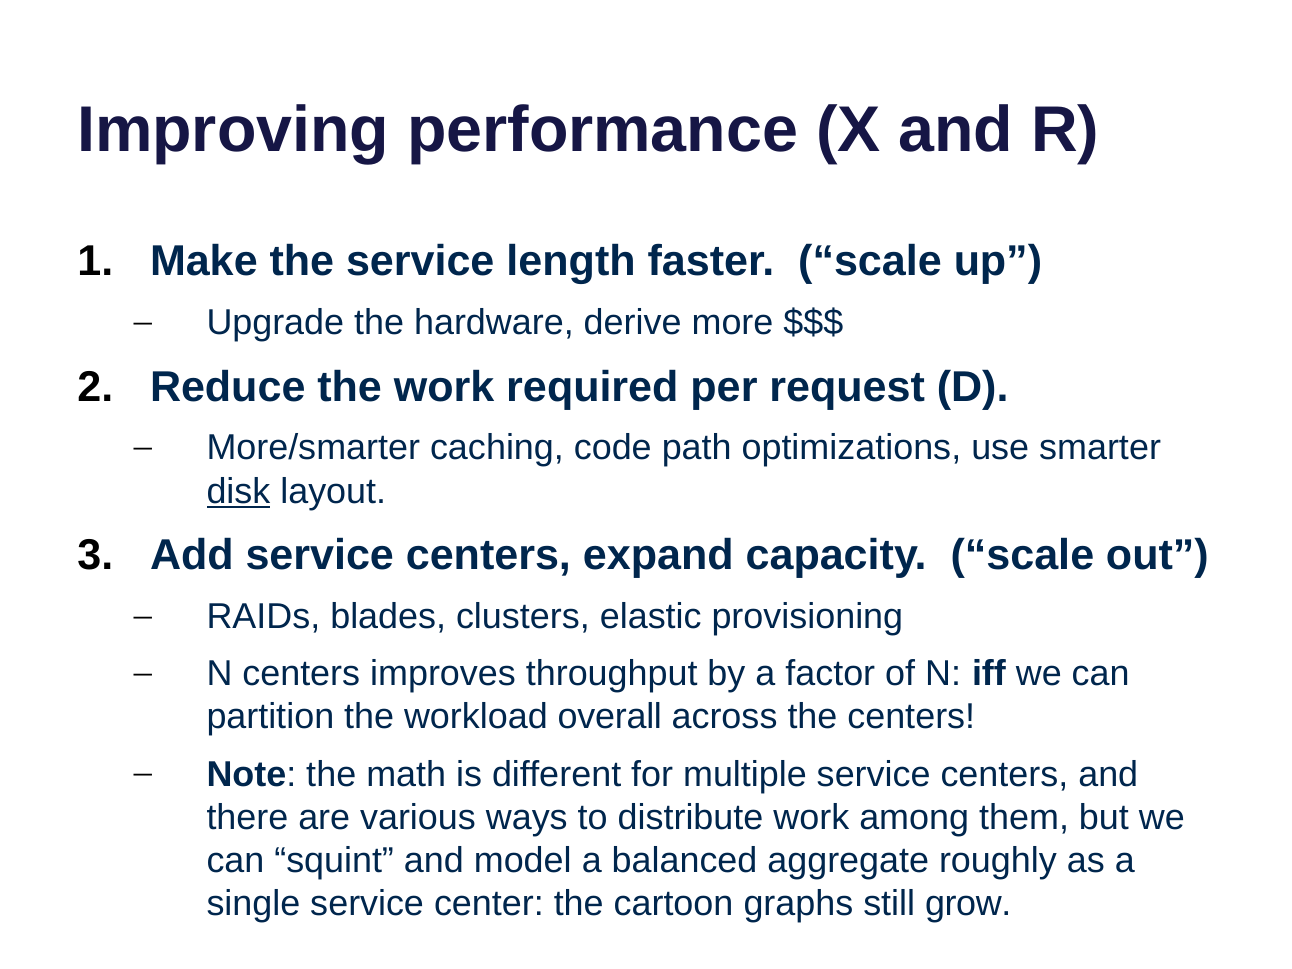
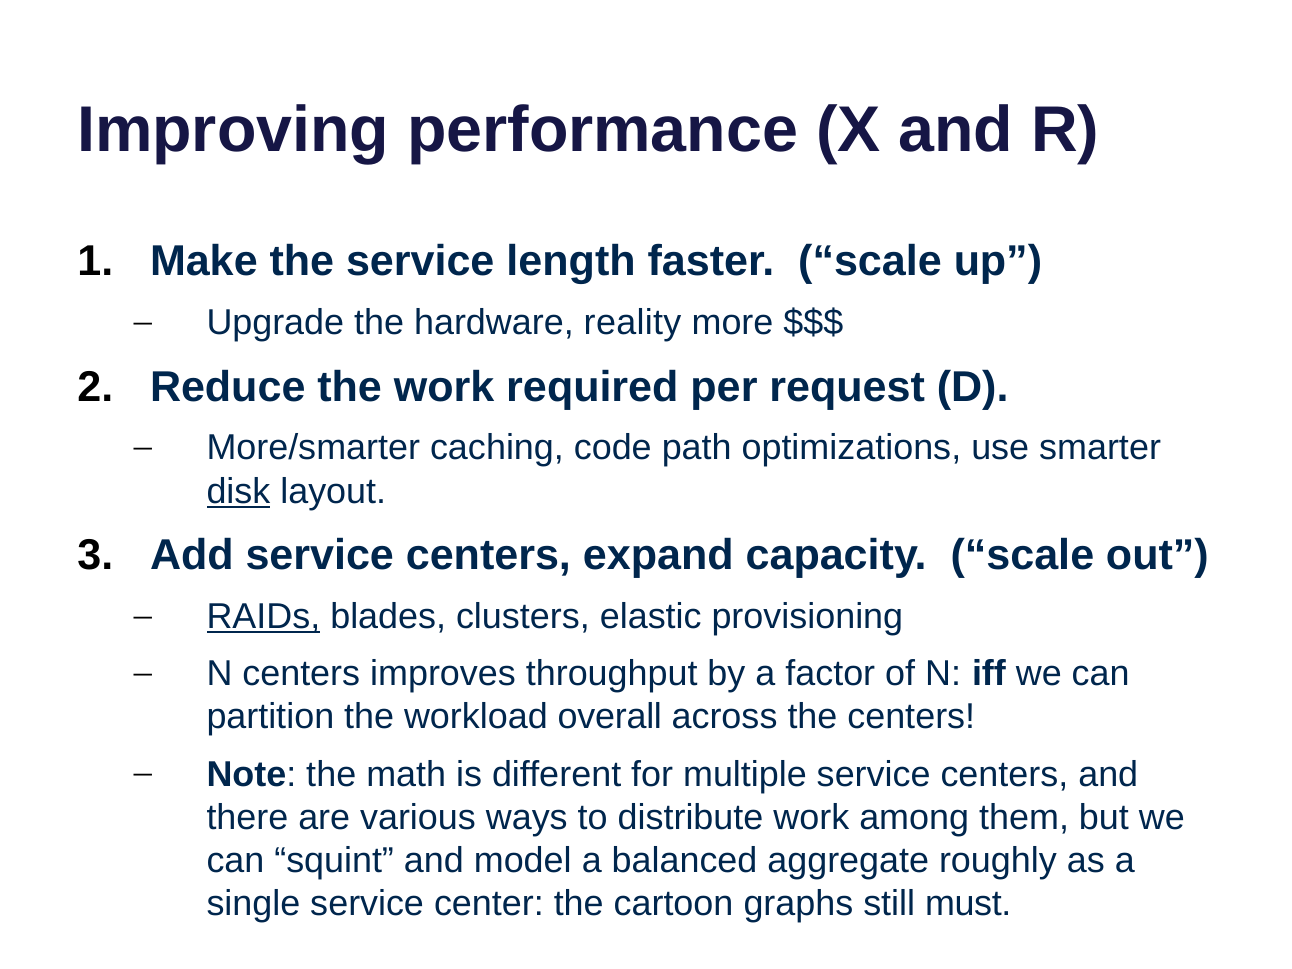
derive: derive -> reality (633, 323)
RAIDs underline: none -> present (263, 616)
grow: grow -> must (968, 904)
